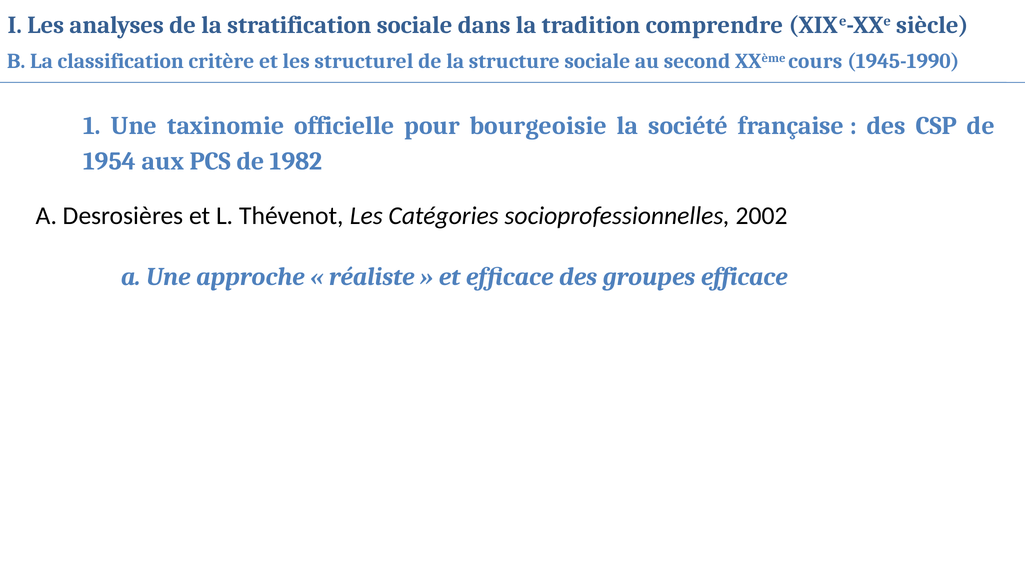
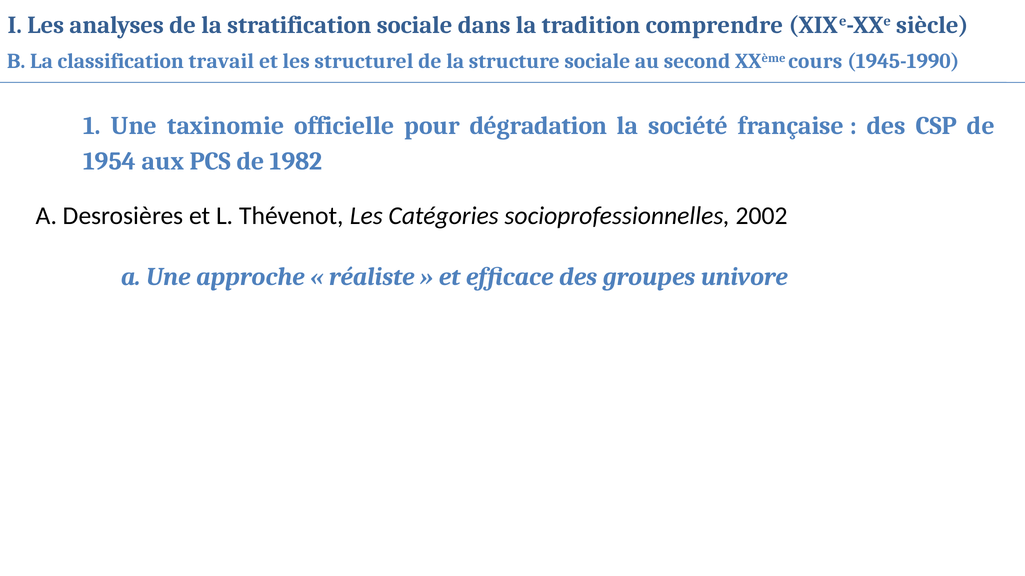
critère: critère -> travail (221, 61)
bourgeoisie: bourgeoisie -> dégradation (538, 126)
groupes efficace: efficace -> univore (744, 277)
